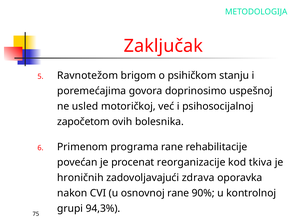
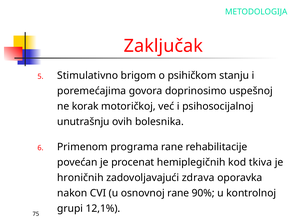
Ravnotežom: Ravnotežom -> Stimulativno (88, 76)
usled: usled -> korak (85, 106)
započetom: započetom -> unutrašnju (83, 122)
reorganizacije: reorganizacije -> hemiplegičnih (191, 162)
94,3%: 94,3% -> 12,1% (103, 209)
